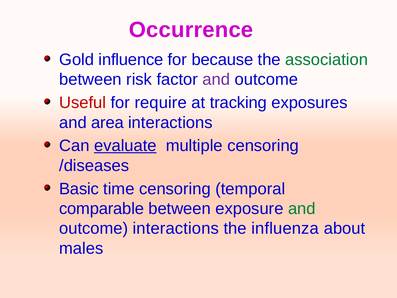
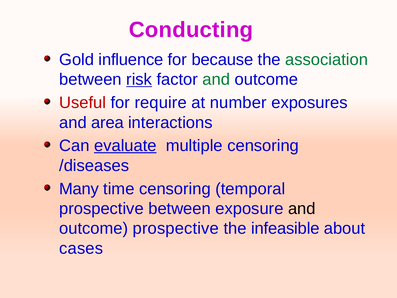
Occurrence: Occurrence -> Conducting (191, 30)
risk underline: none -> present (139, 79)
and colour: purple -> green (216, 79)
tracking: tracking -> number (238, 103)
Basic: Basic -> Many (79, 189)
comparable: comparable -> prospective (101, 208)
and colour: green -> black (302, 208)
outcome interactions: interactions -> prospective (176, 228)
influenza: influenza -> infeasible (285, 228)
males: males -> cases (81, 248)
